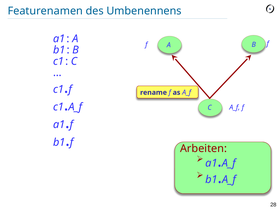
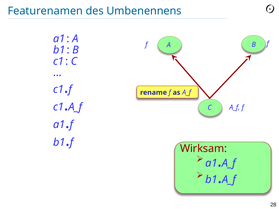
Arbeiten: Arbeiten -> Wirksam (204, 149)
